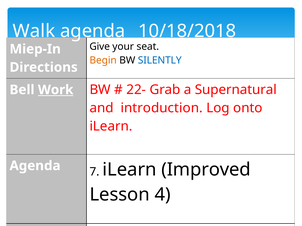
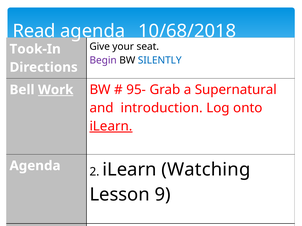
Walk: Walk -> Read (34, 31)
10/18/2018: 10/18/2018 -> 10/68/2018 (187, 31)
Miep-In: Miep-In -> Took-In (35, 49)
Begin colour: orange -> purple (103, 60)
22-: 22- -> 95- (136, 90)
iLearn underline: none -> present (111, 127)
7: 7 -> 2 (94, 172)
Improved: Improved -> Watching (206, 170)
4: 4 -> 9 (163, 195)
